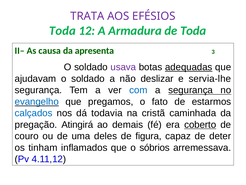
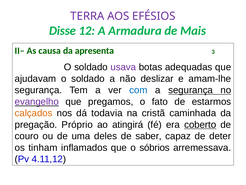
TRATA: TRATA -> TERRA (87, 16)
Toda: Toda -> Disse (63, 31)
de Toda: Toda -> Mais (193, 31)
adequadas underline: present -> none (189, 67)
servia-lhe: servia-lhe -> amam-lhe (210, 79)
evangelho colour: blue -> purple (37, 101)
calçados colour: blue -> orange (34, 113)
Atingirá: Atingirá -> Próprio (77, 124)
demais: demais -> atingirá (128, 124)
figura: figura -> saber (149, 136)
